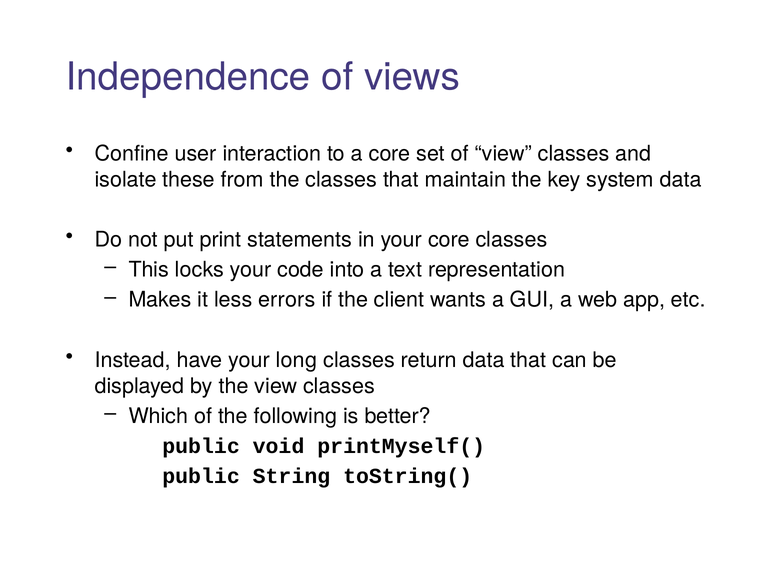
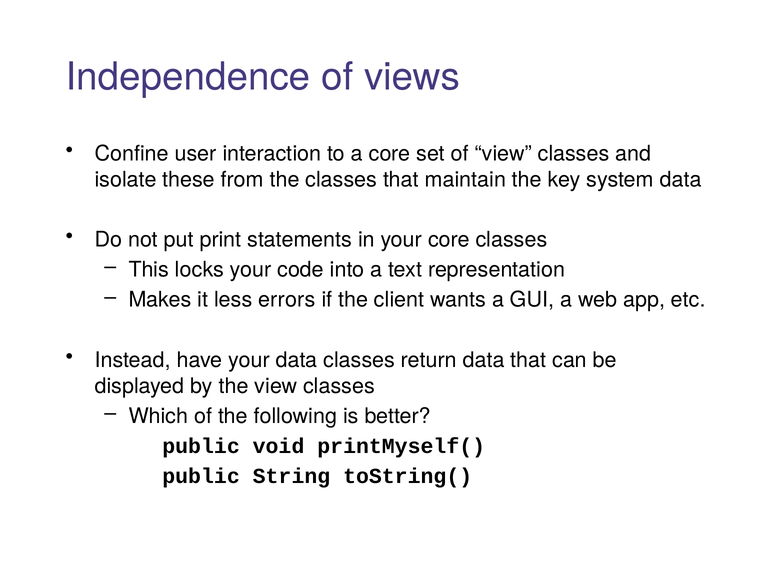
your long: long -> data (297, 360)
